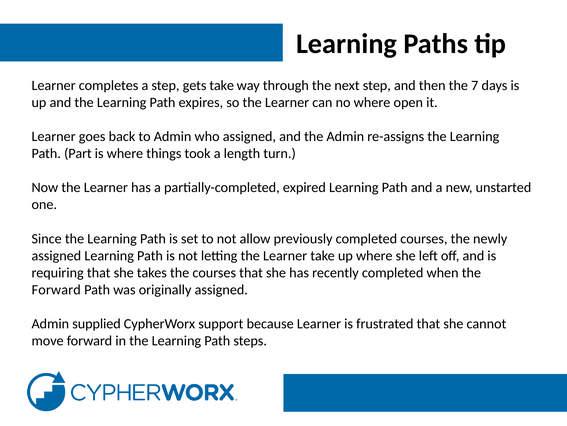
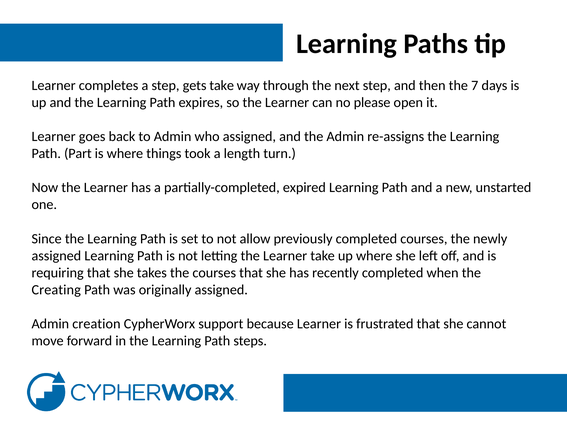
no where: where -> please (372, 102)
Forward: Forward -> Creating (56, 289)
supplied: supplied -> creation (96, 323)
